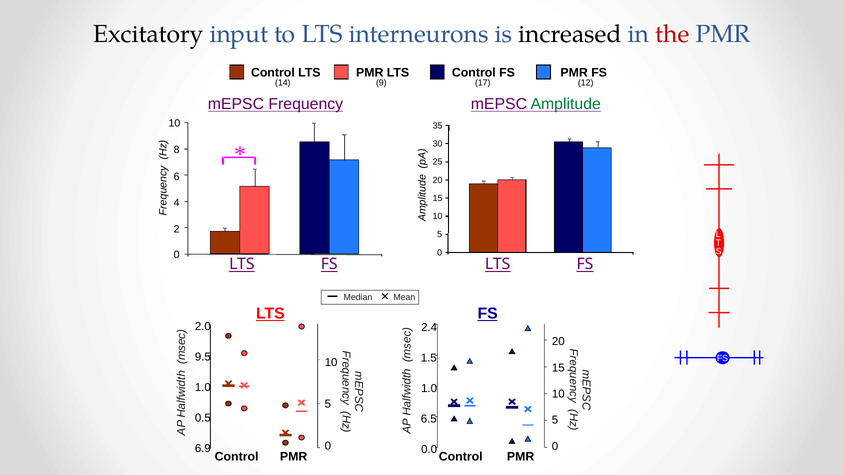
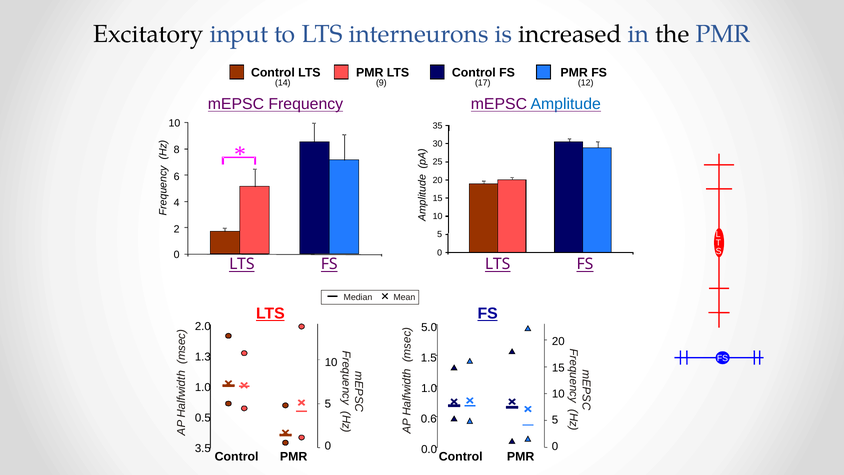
the colour: red -> black (672, 34)
Amplitude colour: green -> blue (566, 104)
2.4: 2.4 -> 5.0 (429, 327)
9.5: 9.5 -> 1.3 (203, 357)
6.5: 6.5 -> 0.6 (429, 419)
6.9: 6.9 -> 3.5 (203, 448)
